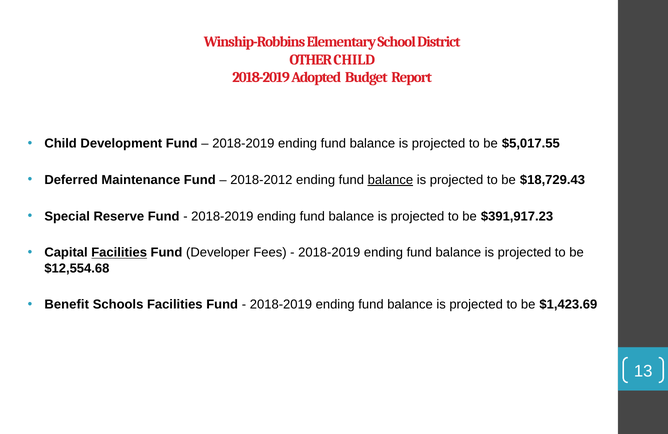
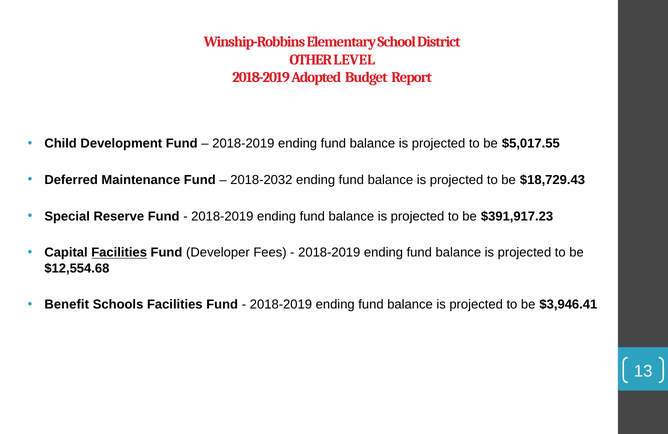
OTHER CHILD: CHILD -> LEVEL (354, 60)
2018-2012: 2018-2012 -> 2018-2032 (261, 180)
balance underline: present -> none (390, 180)
$1,423.69: $1,423.69 -> $3,946.41 (568, 305)
